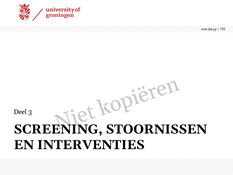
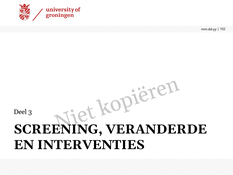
STOORNISSEN: STOORNISSEN -> VERANDERDE (156, 129)
